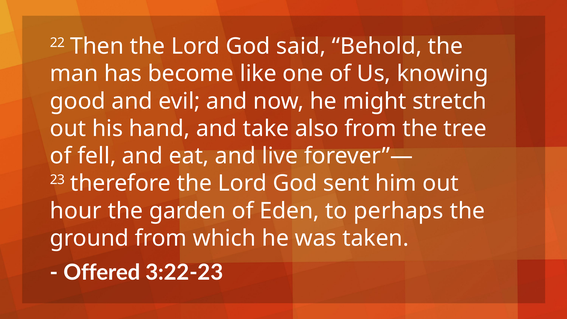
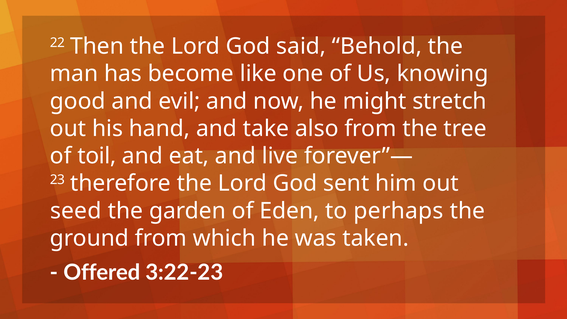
fell: fell -> toil (97, 156)
hour: hour -> seed (76, 211)
